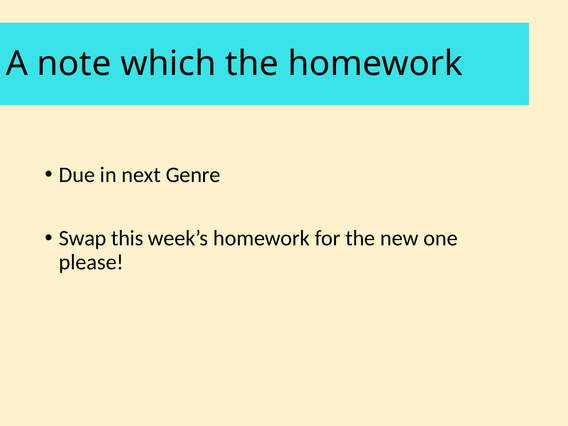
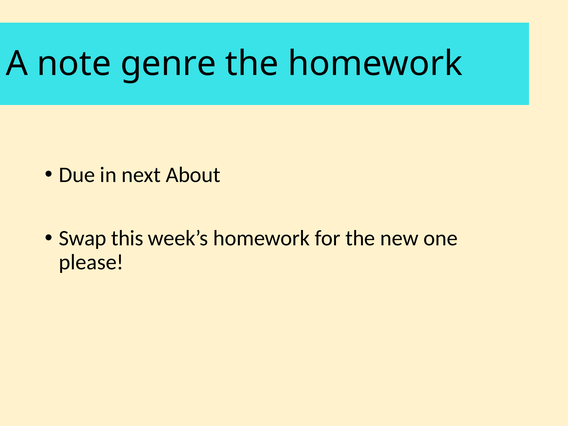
which: which -> genre (168, 64)
Genre: Genre -> About (193, 175)
